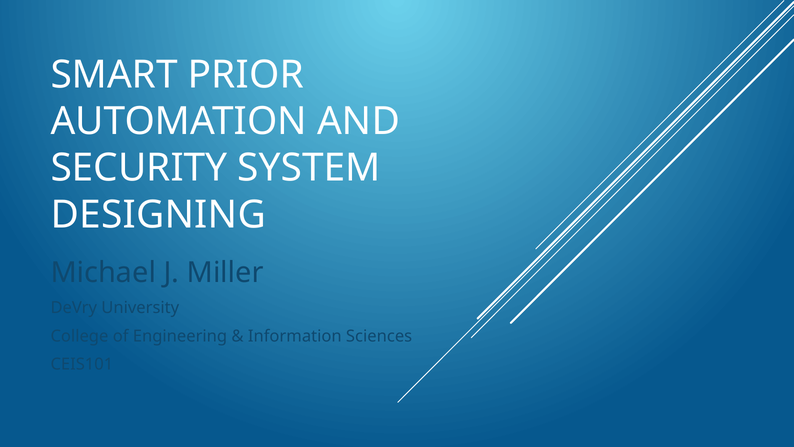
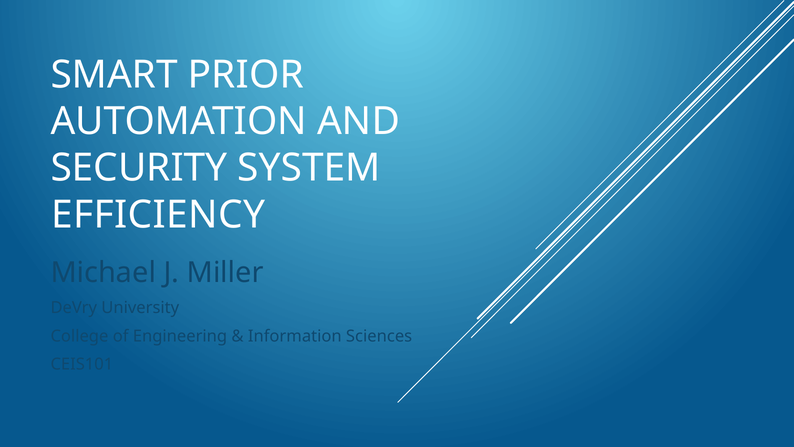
DESIGNING: DESIGNING -> EFFICIENCY (158, 215)
